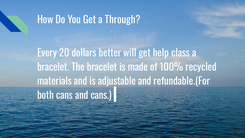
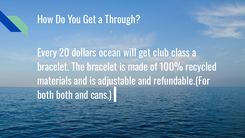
better: better -> ocean (110, 53)
help: help -> club (161, 53)
both cans: cans -> both (64, 95)
